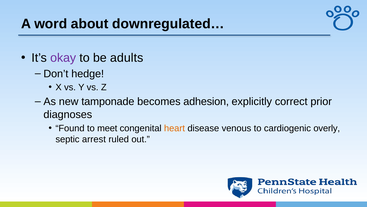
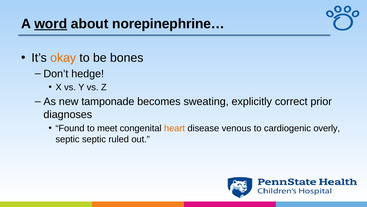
word underline: none -> present (51, 24)
downregulated…: downregulated… -> norepinephrine… (168, 24)
okay colour: purple -> orange (63, 58)
adults: adults -> bones (127, 58)
adhesion: adhesion -> sweating (206, 101)
septic arrest: arrest -> septic (94, 139)
